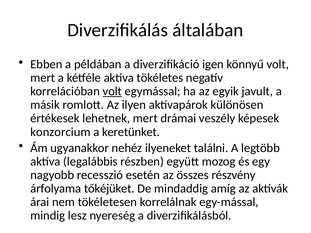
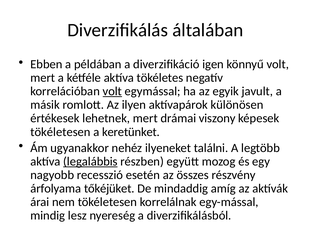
veszély: veszély -> viszony (217, 118)
konzorcium: konzorcium -> tökéletesen (60, 132)
legalábbis underline: none -> present (90, 162)
